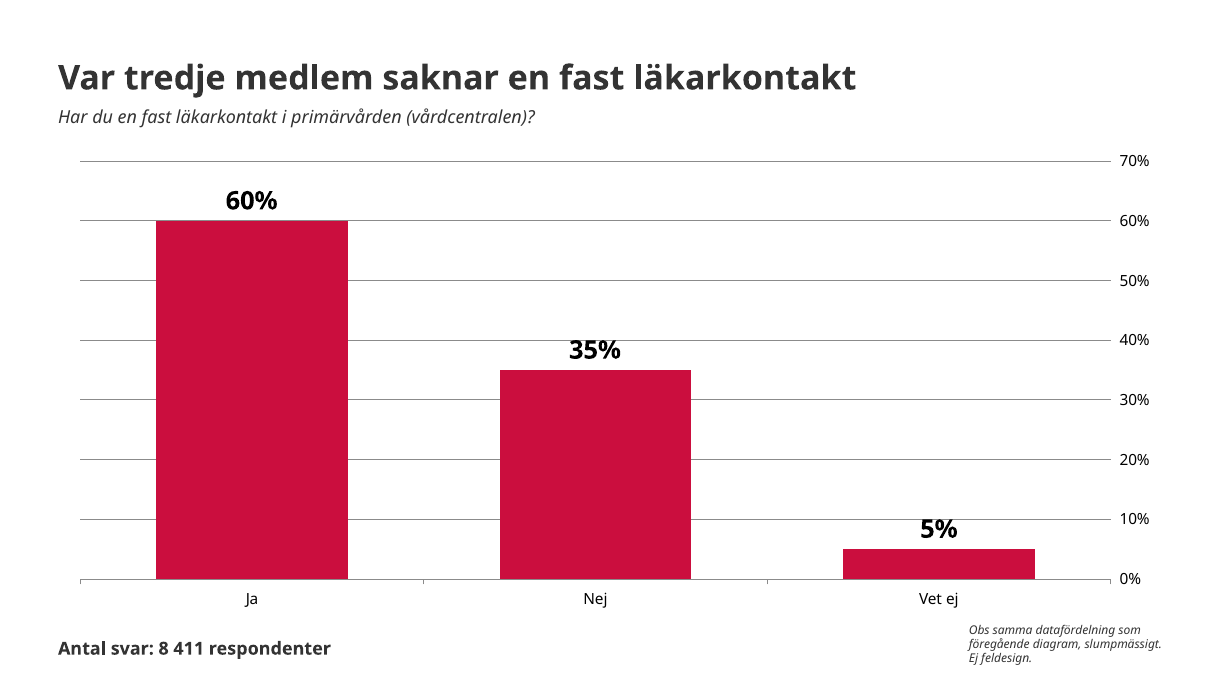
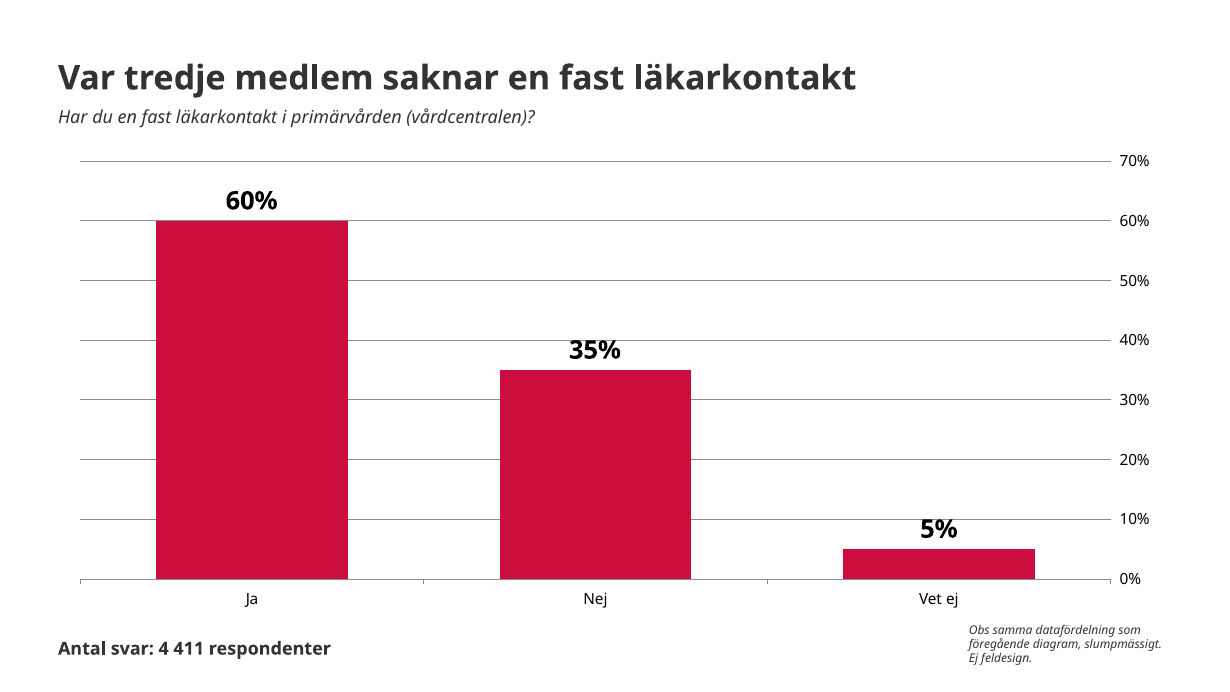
8: 8 -> 4 (164, 649)
